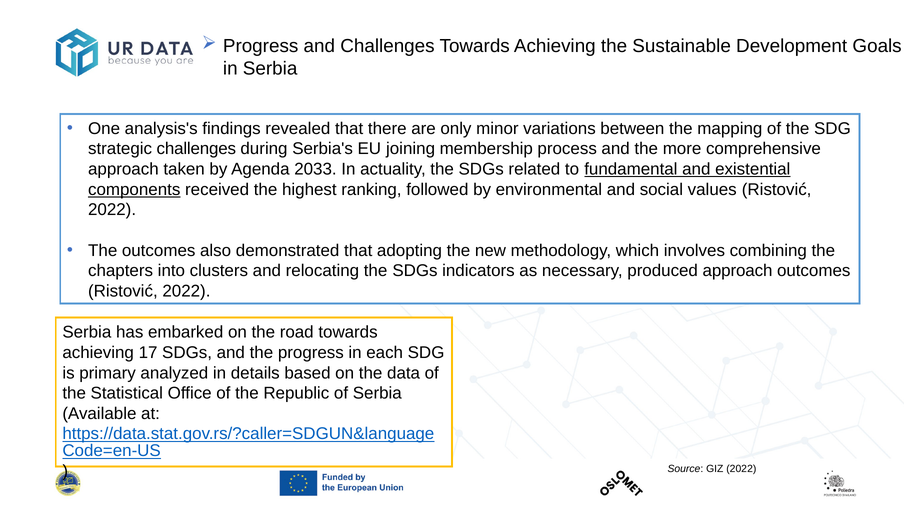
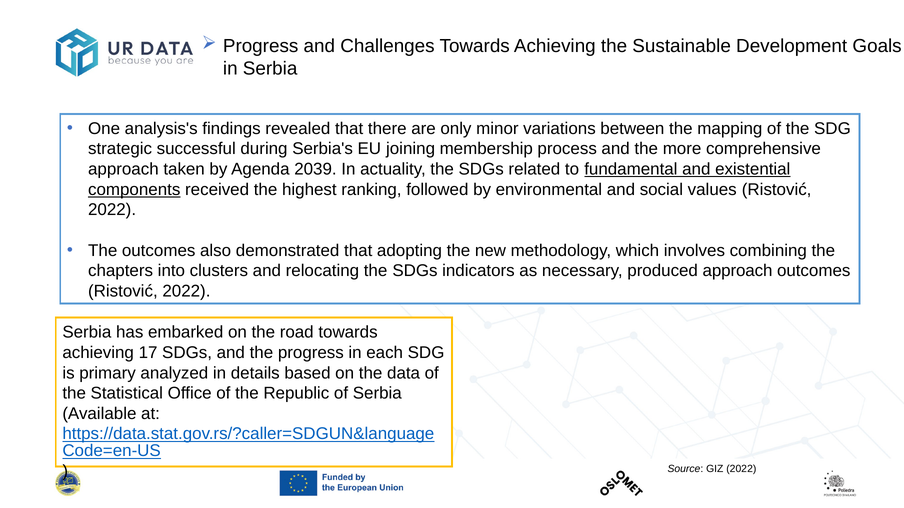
strategic challenges: challenges -> successful (196, 149)
2033: 2033 -> 2039 (315, 169)
